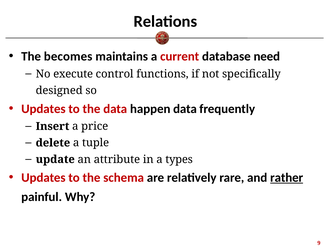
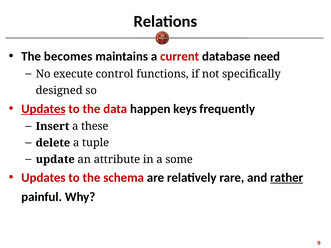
Updates underline: none -> present (43, 109)
happen data: data -> keys (185, 109)
price: price -> these (95, 126)
types: types -> some (179, 160)
